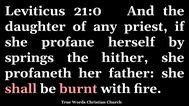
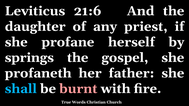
21:0: 21:0 -> 21:6 (88, 11)
hither: hither -> gospel (125, 58)
shall colour: pink -> light blue (21, 89)
